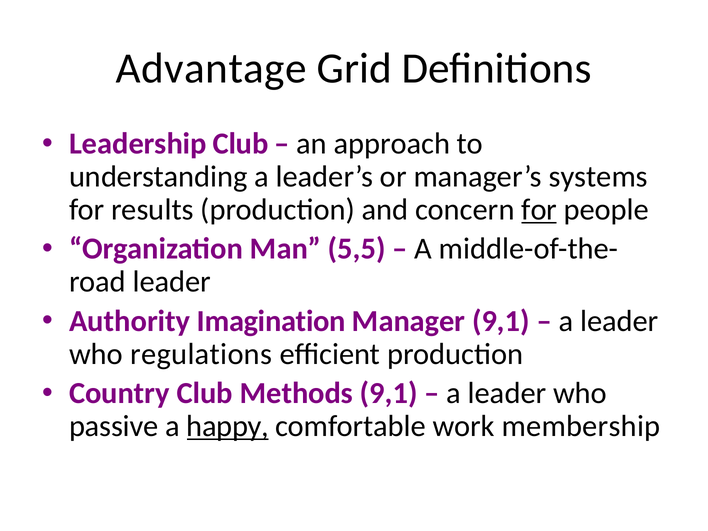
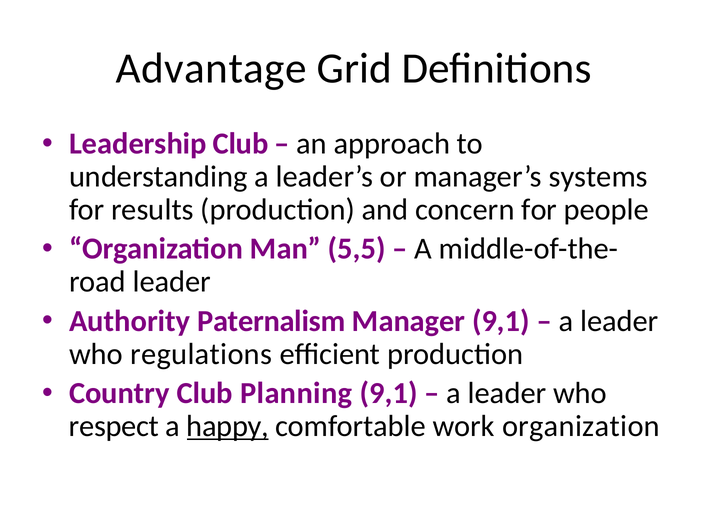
for underline: present -> none (539, 210)
Imagination: Imagination -> Paternalism (271, 321)
Methods: Methods -> Planning (296, 393)
passive: passive -> respect (114, 426)
work membership: membership -> organization (581, 426)
